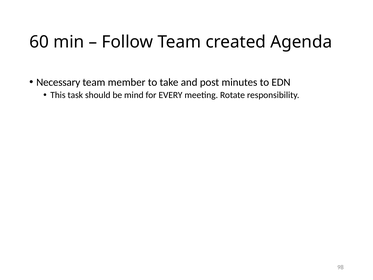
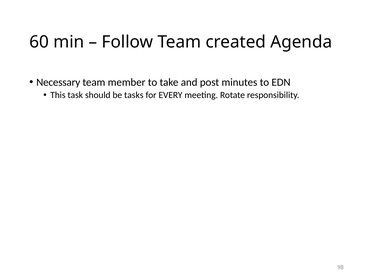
mind: mind -> tasks (134, 95)
